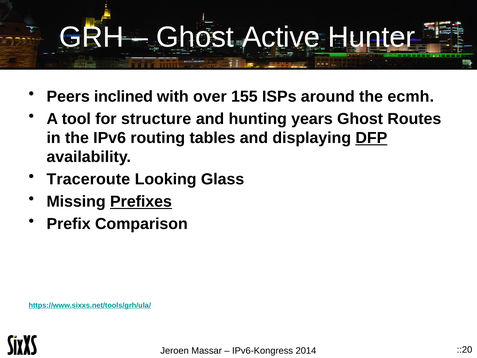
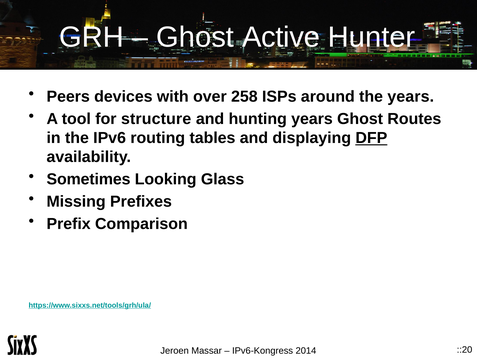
inclined: inclined -> devices (123, 97)
155: 155 -> 258 (244, 97)
the ecmh: ecmh -> years (411, 97)
Traceroute: Traceroute -> Sometimes (88, 179)
Prefixes underline: present -> none (141, 201)
